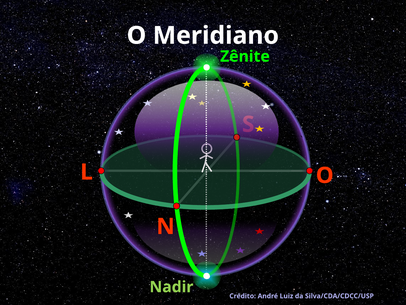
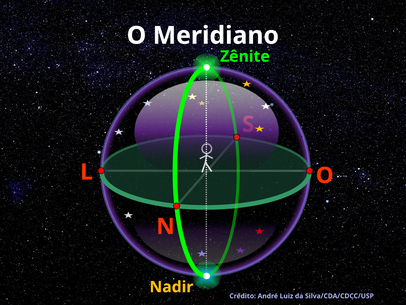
Nadir colour: light green -> yellow (171, 287)
